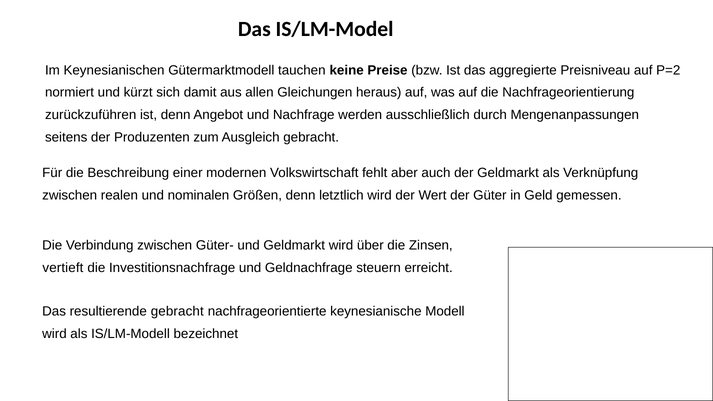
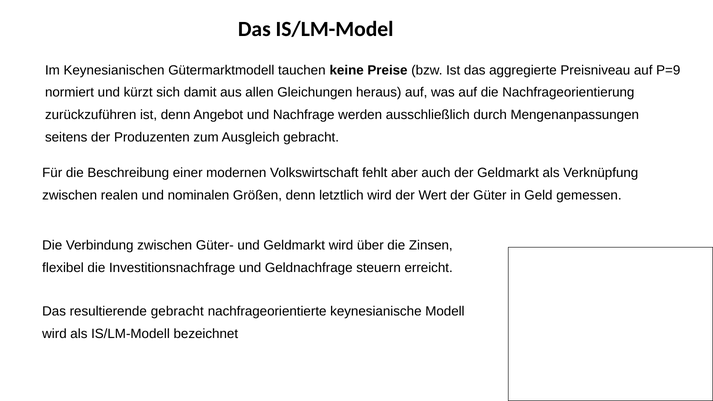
P=2: P=2 -> P=9 (668, 70)
vertieft: vertieft -> flexibel (63, 268)
